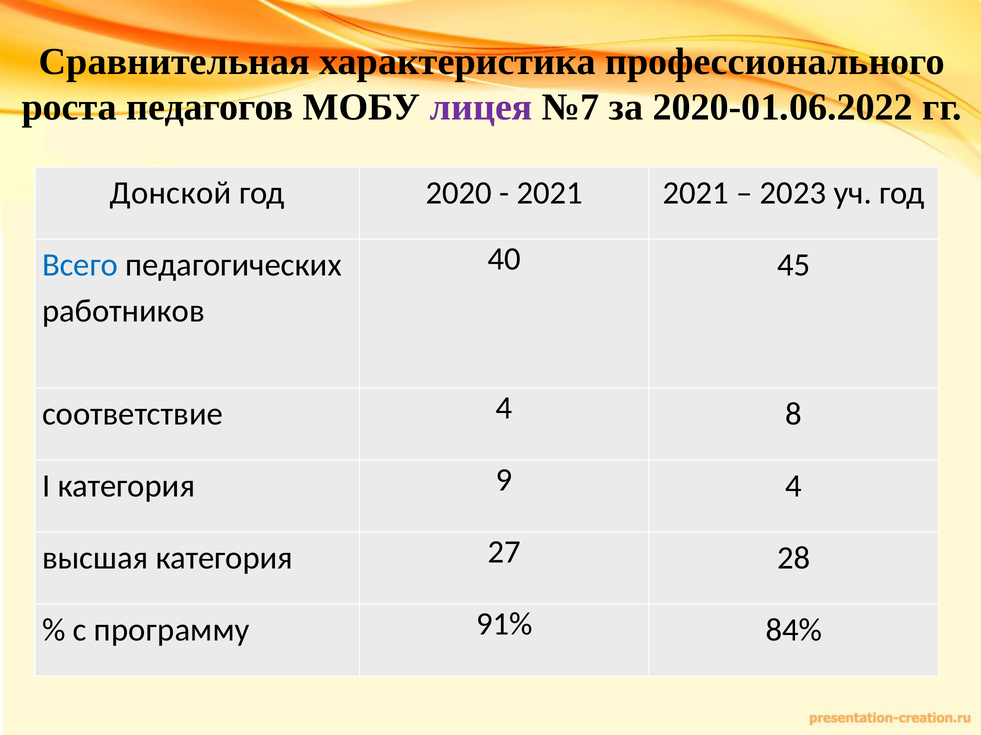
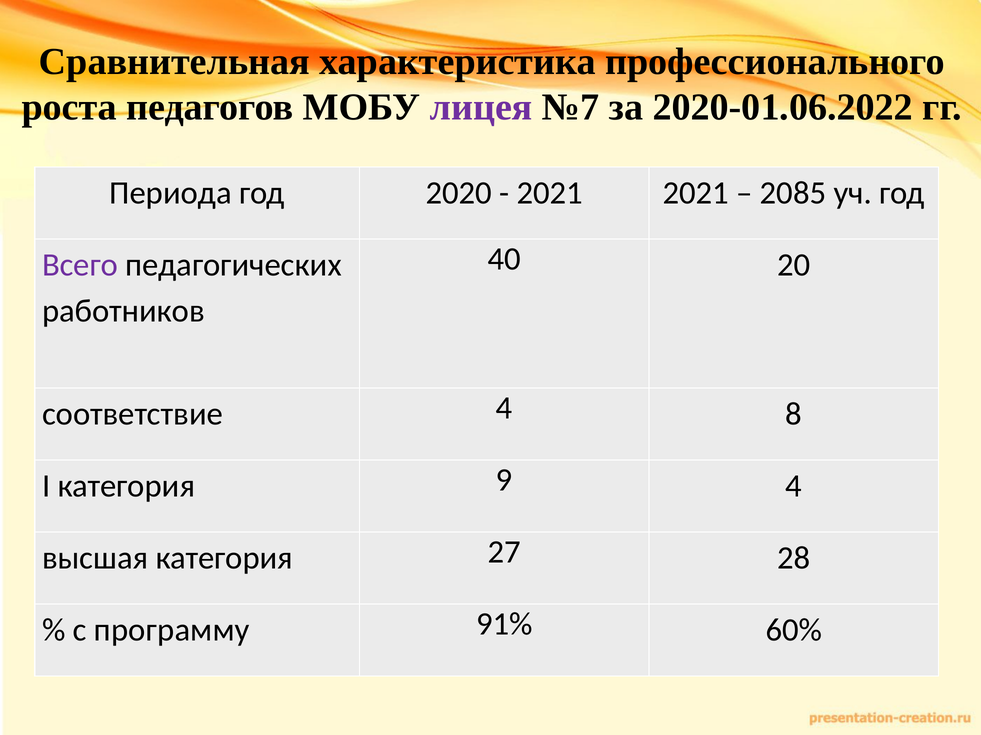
Донской: Донской -> Периода (171, 193)
2023: 2023 -> 2085 (793, 193)
45: 45 -> 20 (794, 265)
Всего colour: blue -> purple (80, 265)
84%: 84% -> 60% (794, 631)
